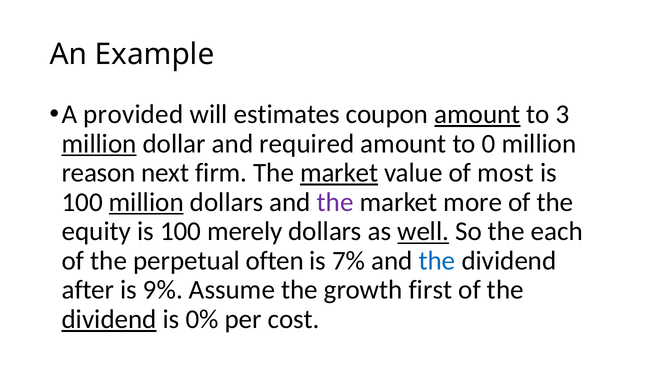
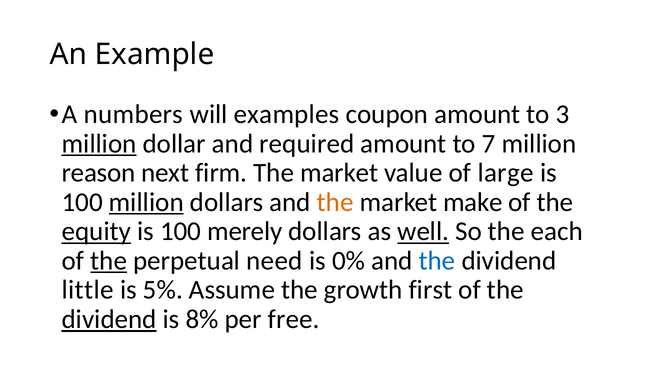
provided: provided -> numbers (133, 114)
estimates: estimates -> examples (287, 114)
amount underline: present -> none (477, 114)
0: 0 -> 7 (489, 143)
market underline: present -> none (339, 173)
most: most -> large (506, 173)
the colour: purple -> orange (335, 202)
more: more -> make (473, 202)
equity underline: none -> present (96, 231)
the underline: none -> present (109, 260)
often: often -> need (275, 260)
7%: 7% -> 0% (349, 260)
after: after -> little (88, 290)
9%: 9% -> 5% (163, 290)
0%: 0% -> 8% (202, 319)
cost: cost -> free (294, 319)
